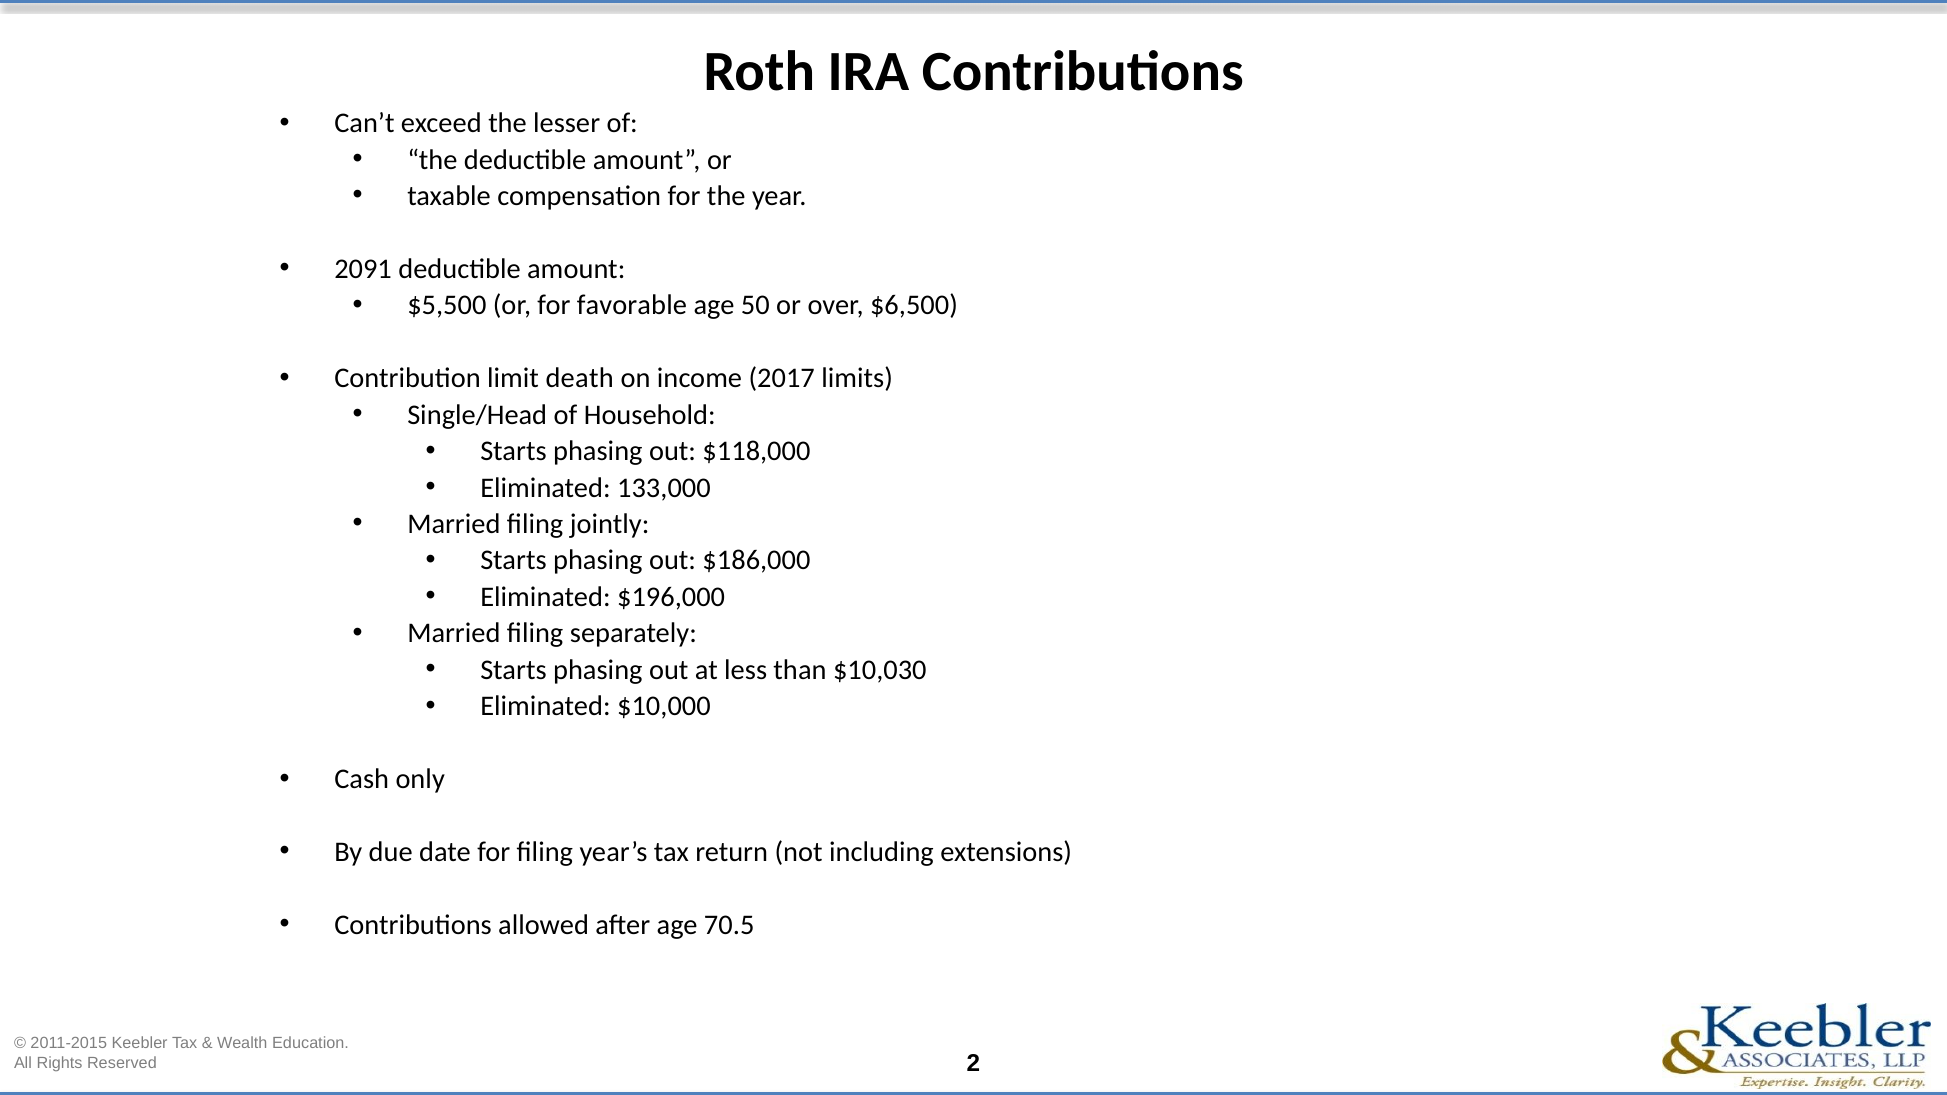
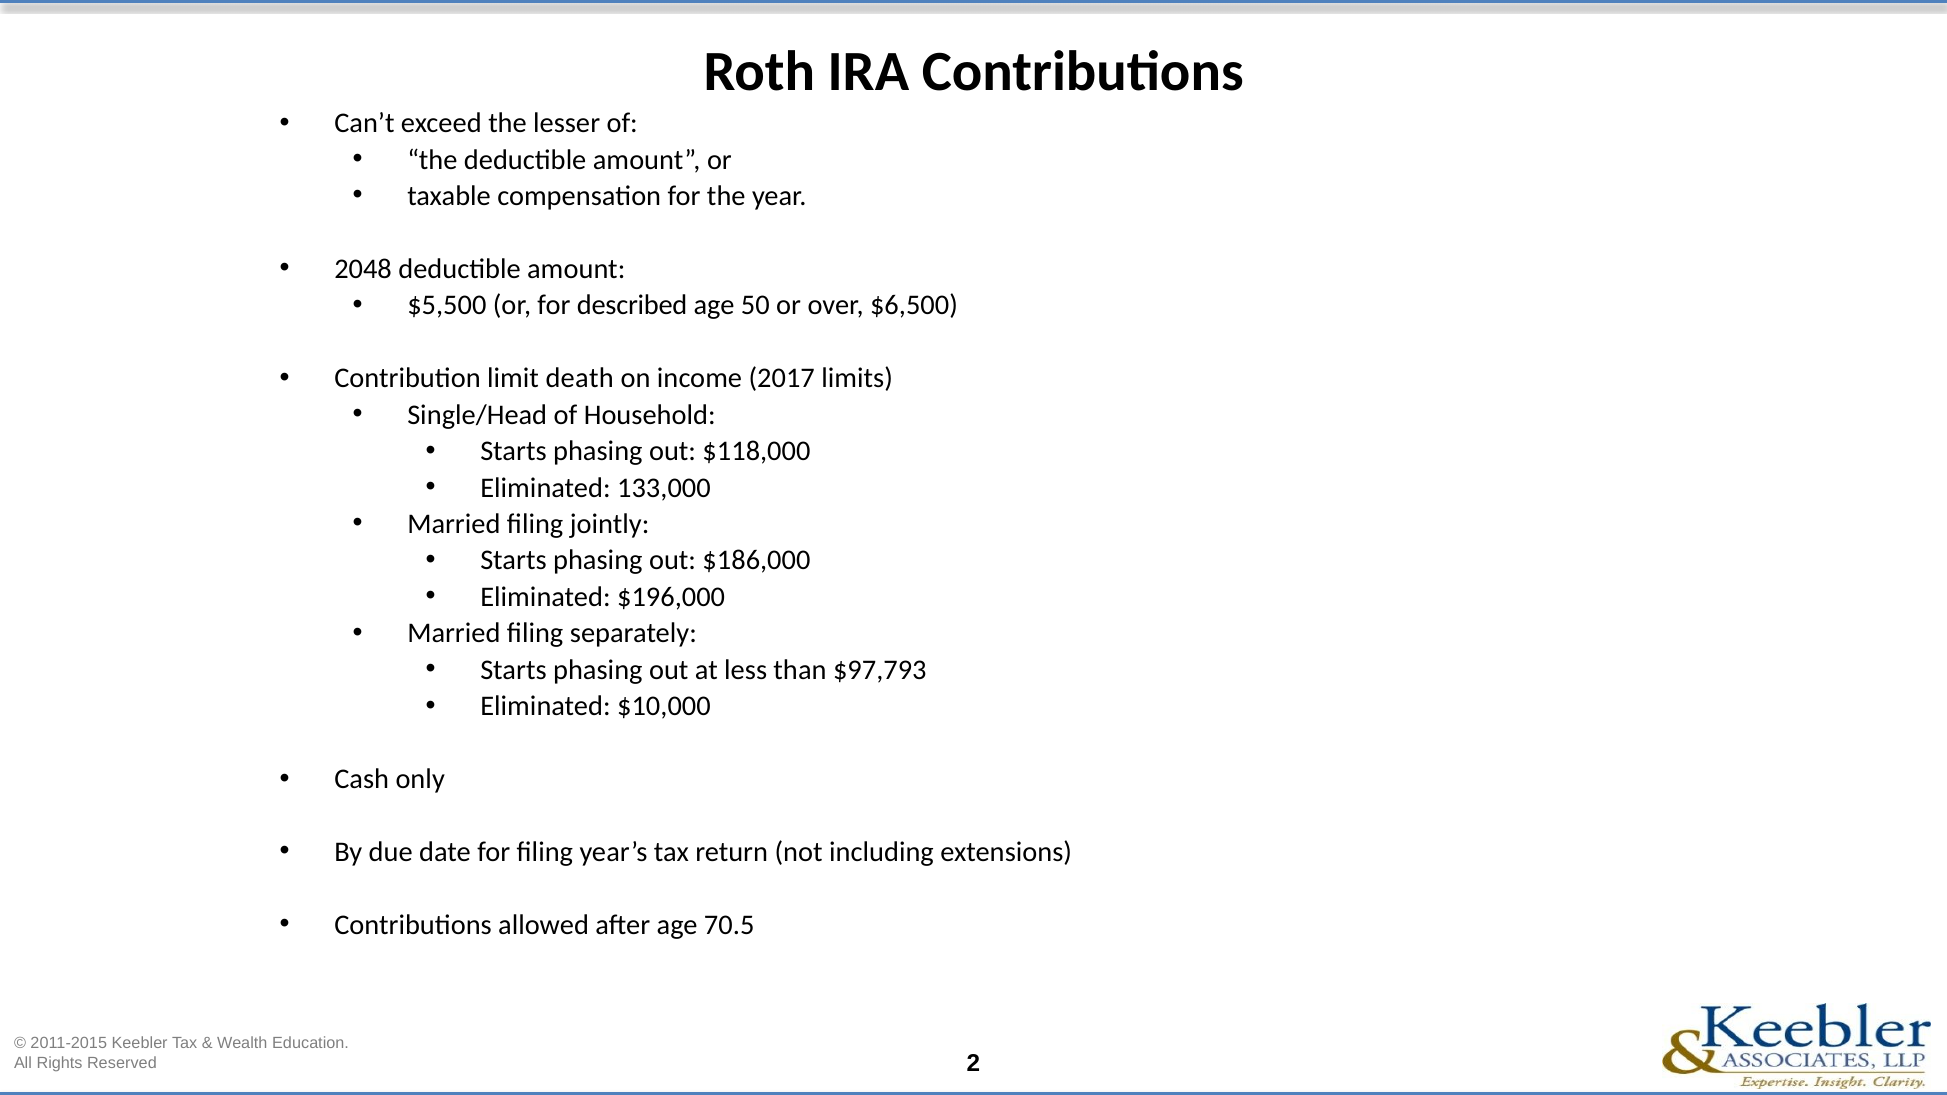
2091: 2091 -> 2048 (363, 269)
favorable: favorable -> described (632, 305)
$10,030: $10,030 -> $97,793 (880, 670)
